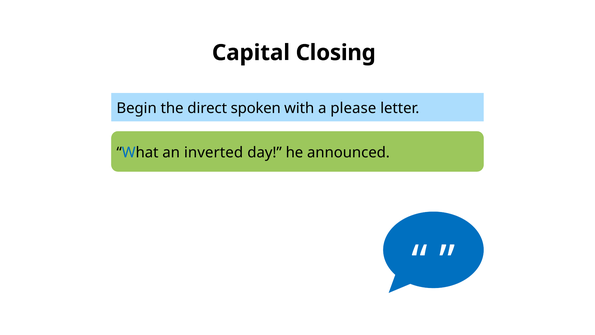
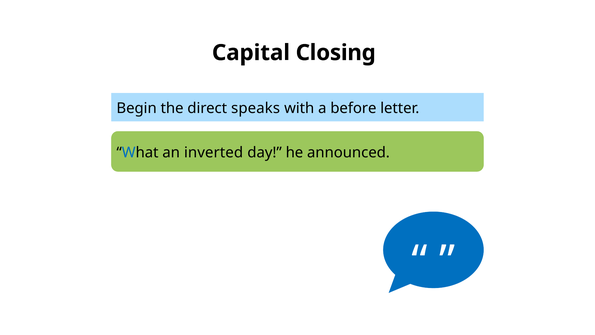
spoken: spoken -> speaks (256, 108)
please: please -> before (353, 108)
